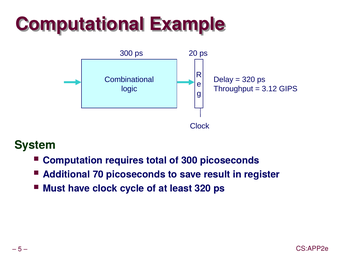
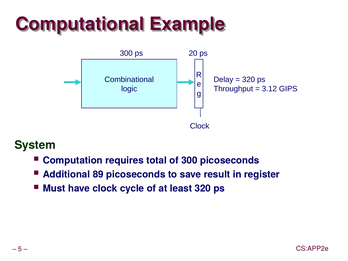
70: 70 -> 89 (98, 174)
